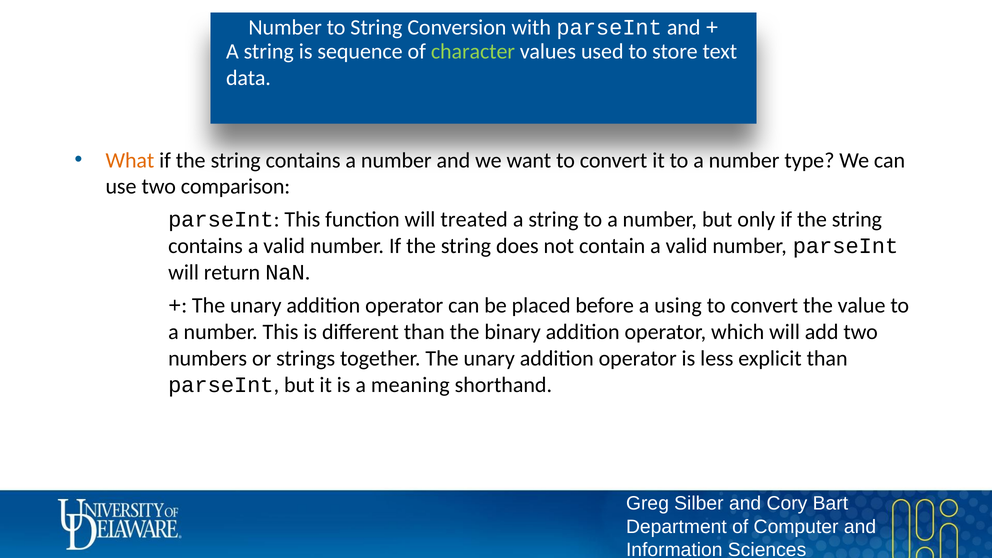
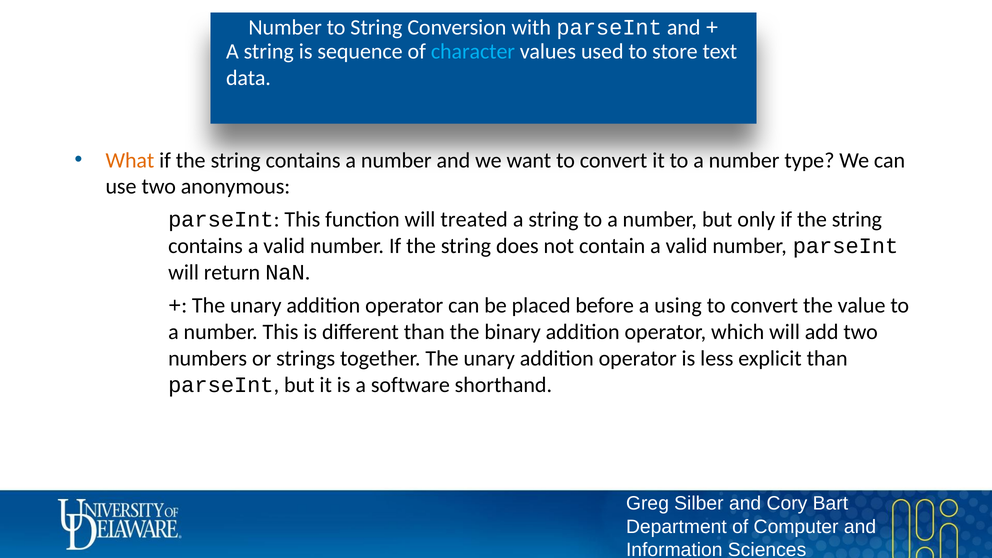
character colour: light green -> light blue (473, 51)
comparison: comparison -> anonymous (235, 187)
meaning: meaning -> software (410, 385)
